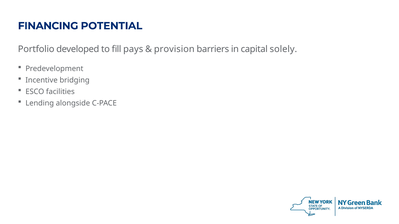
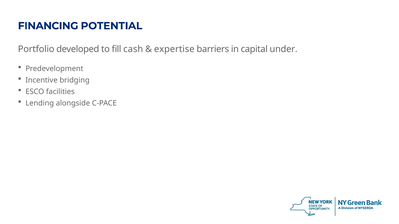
pays: pays -> cash (133, 49)
provision: provision -> expertise (174, 49)
solely: solely -> under (283, 49)
